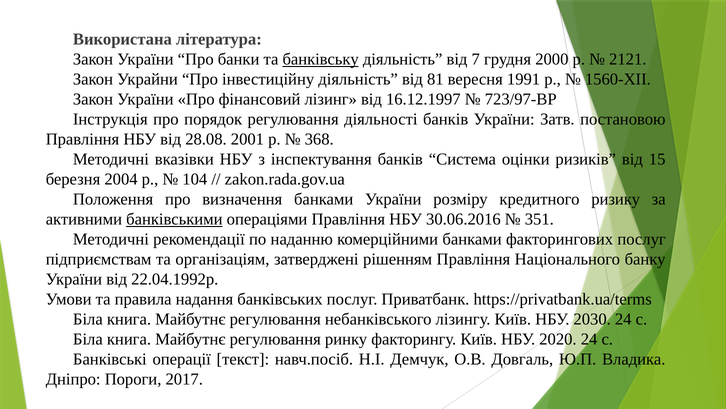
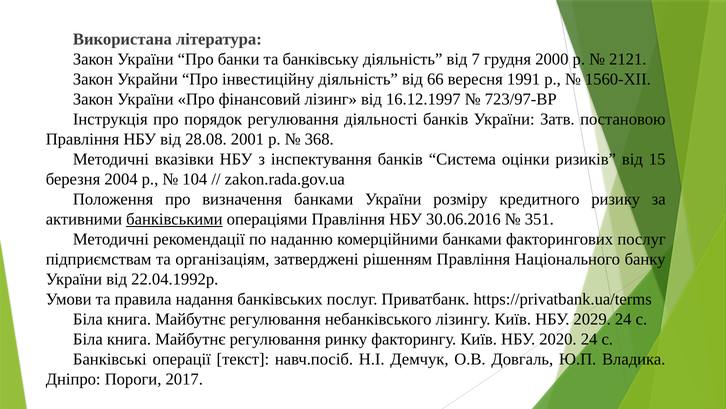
банківську underline: present -> none (321, 59)
81: 81 -> 66 (435, 79)
2030: 2030 -> 2029 (592, 319)
